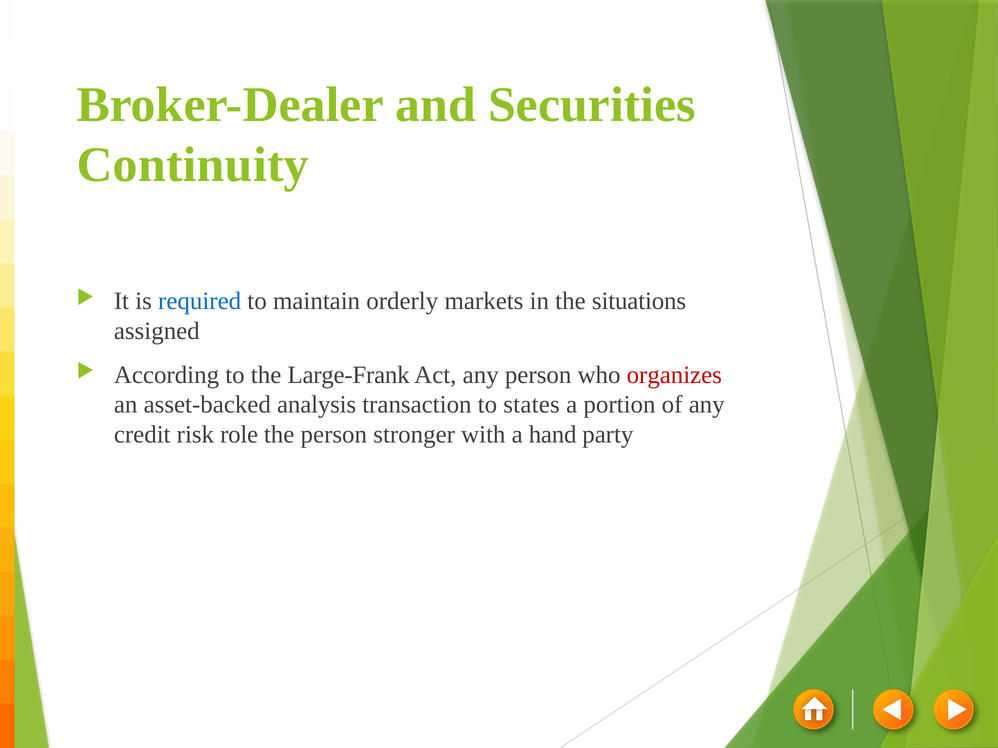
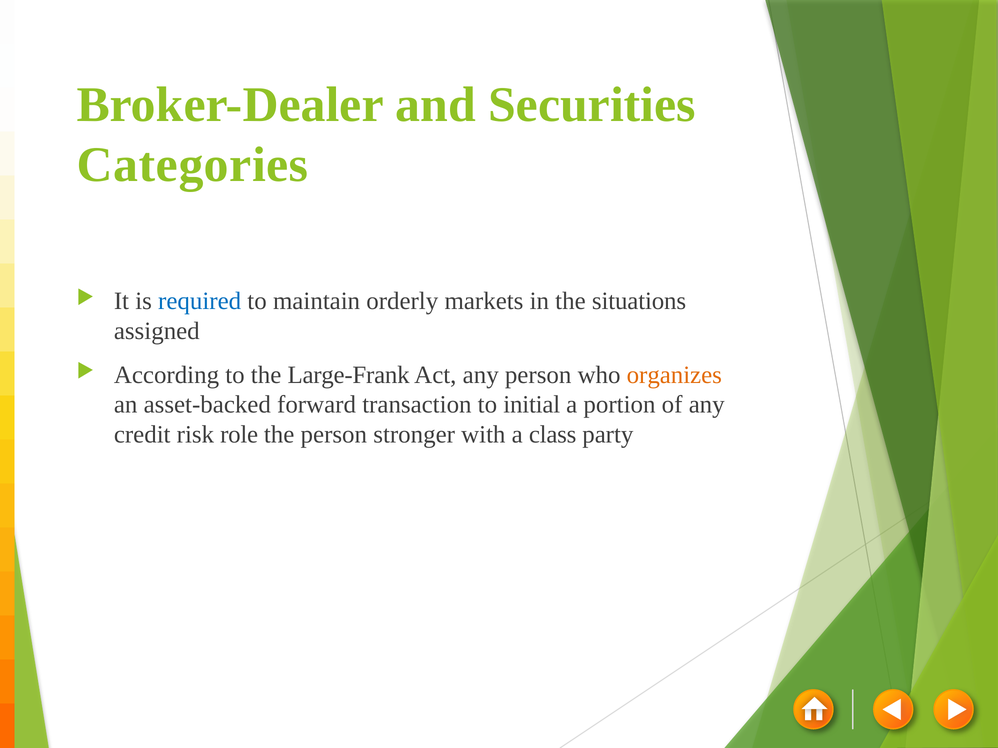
Continuity: Continuity -> Categories (193, 165)
organizes colour: red -> orange (674, 375)
analysis: analysis -> forward (317, 405)
states: states -> initial (532, 405)
hand: hand -> class (553, 435)
